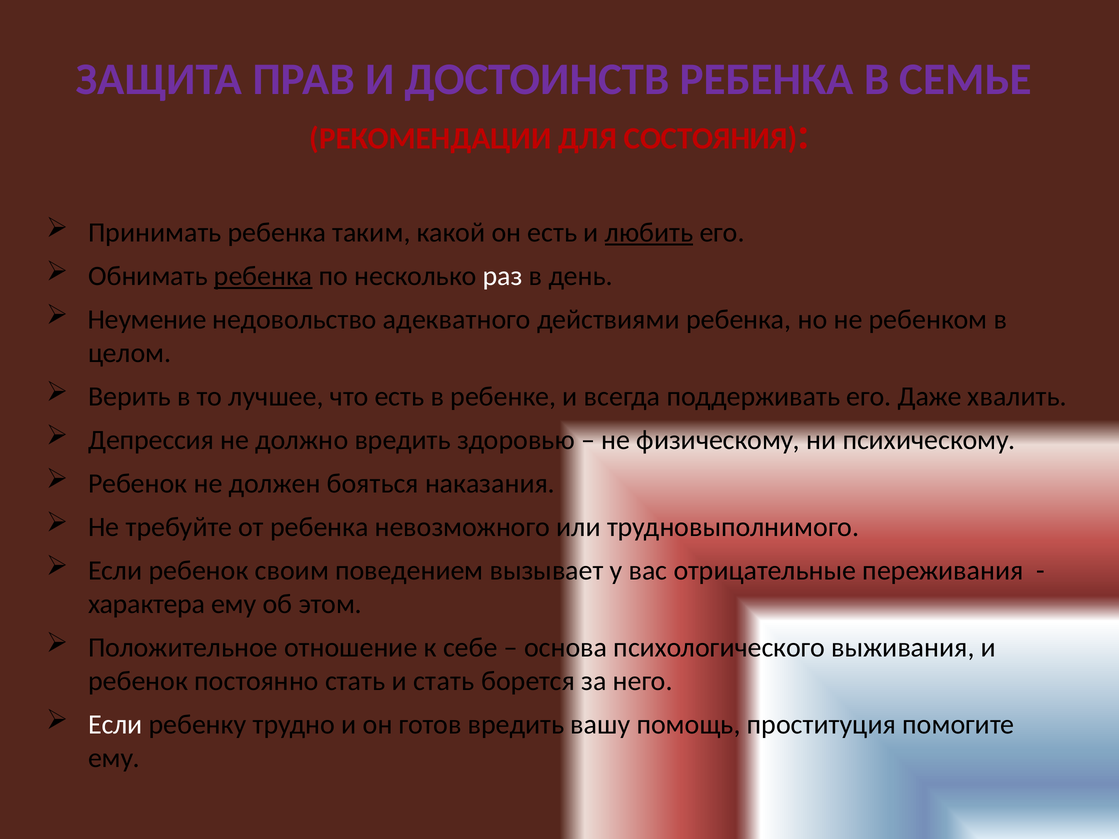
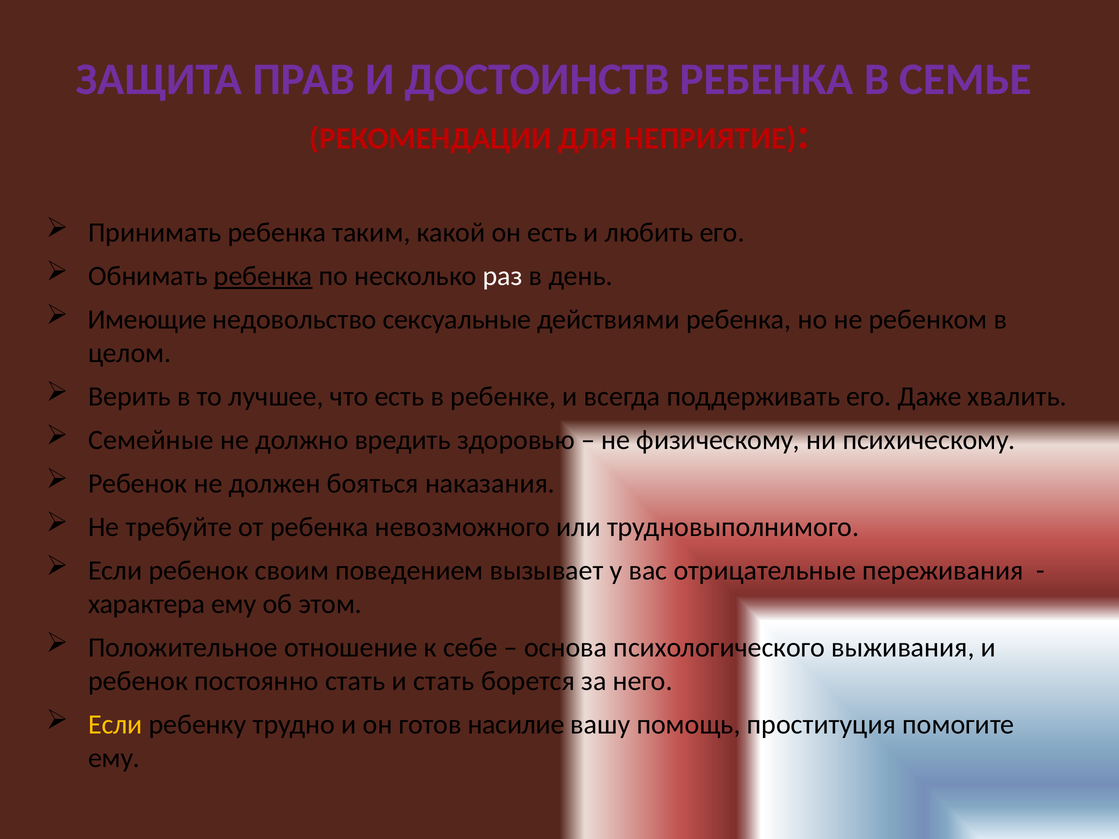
СОСТОЯНИЯ: СОСТОЯНИЯ -> НЕПРИЯТИЕ (710, 138)
любить underline: present -> none (649, 232)
Неумение: Неумение -> Имеющие (147, 320)
адекватного: адекватного -> сексуальные (457, 320)
Депрессия: Депрессия -> Семейные (151, 440)
Если colour: white -> yellow (115, 725)
готов вредить: вредить -> насилие (516, 725)
